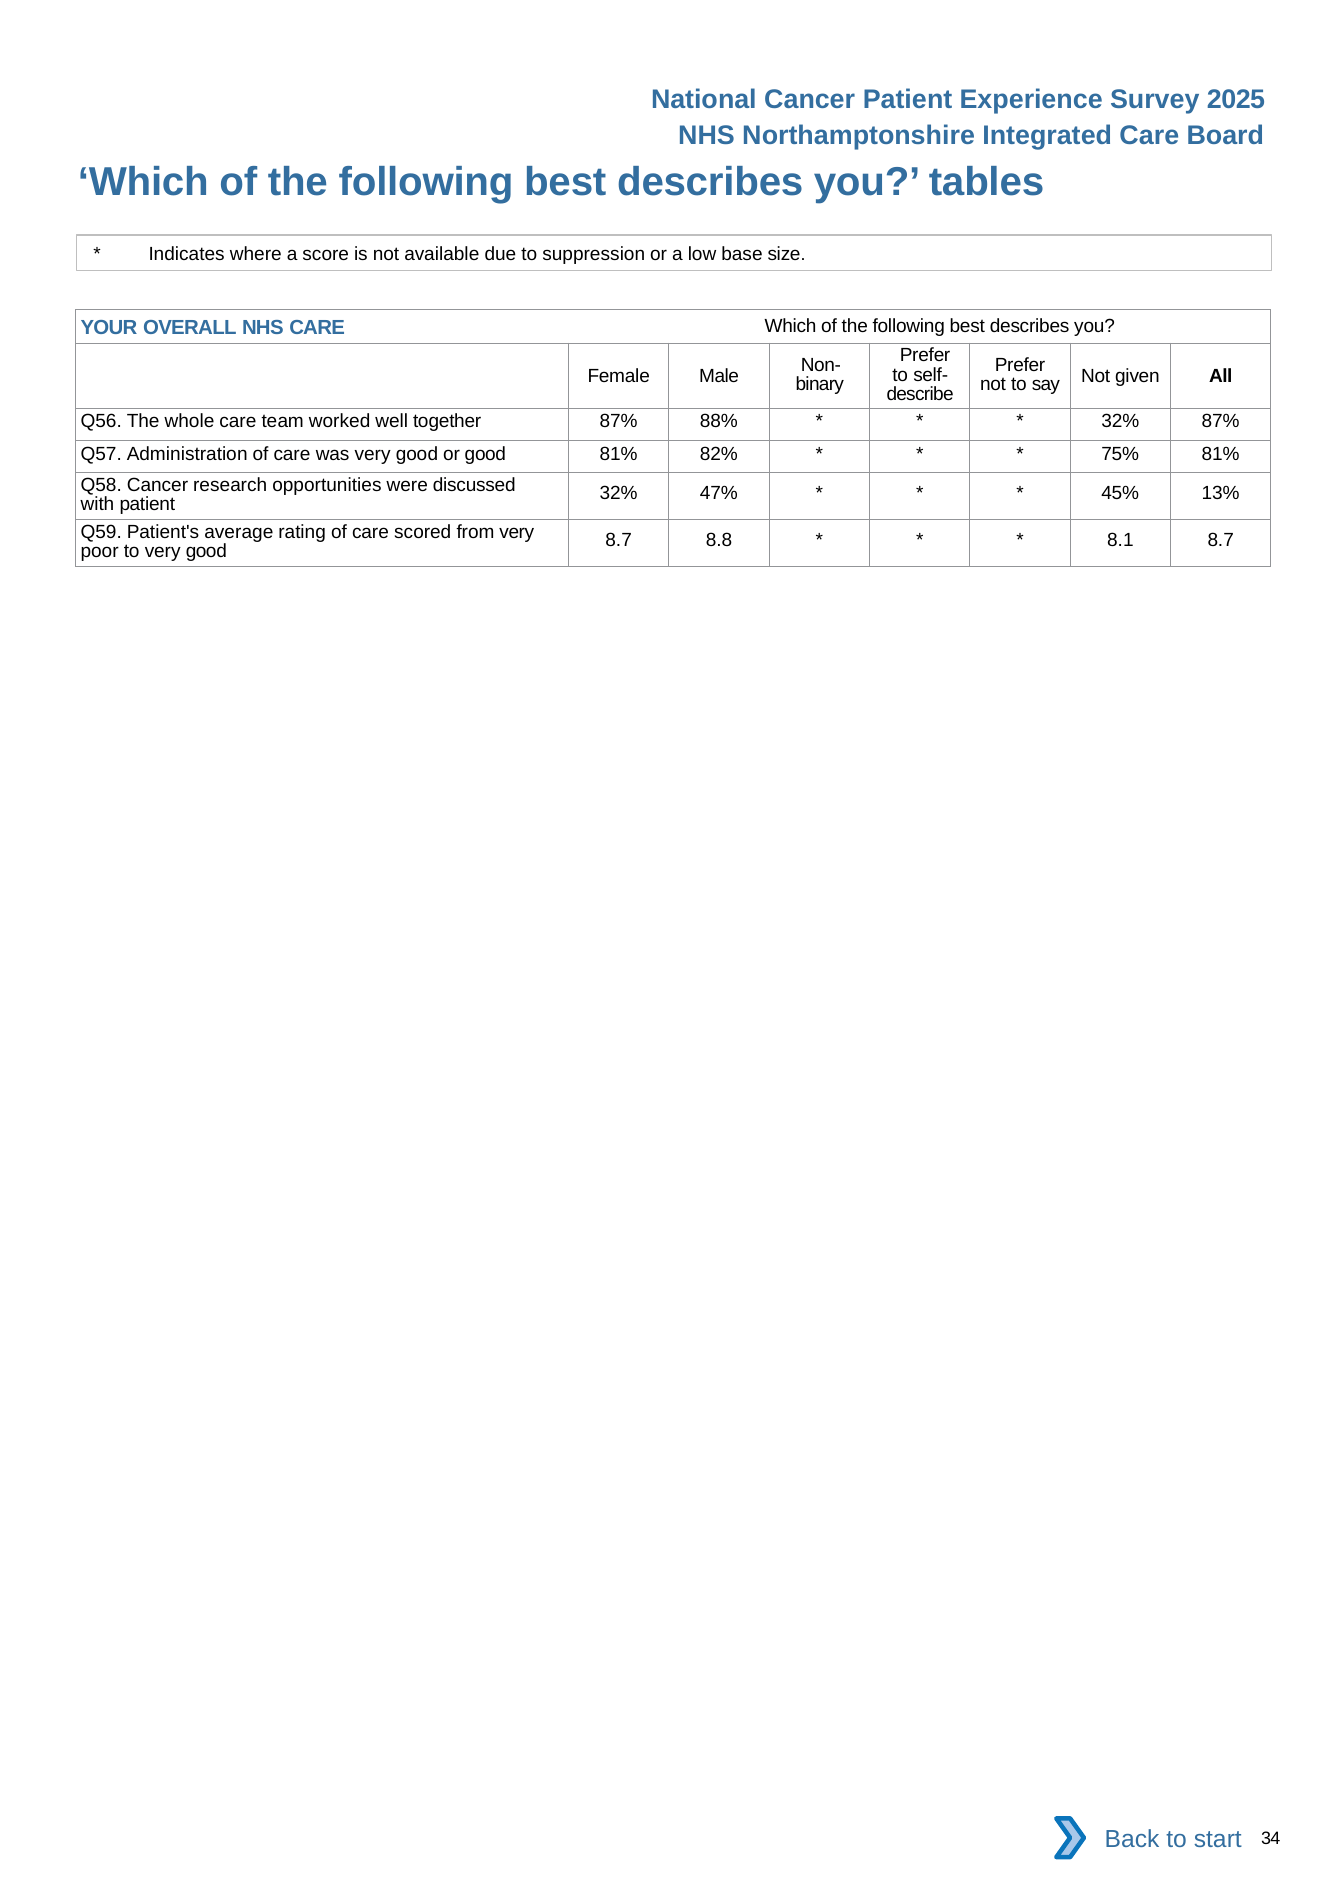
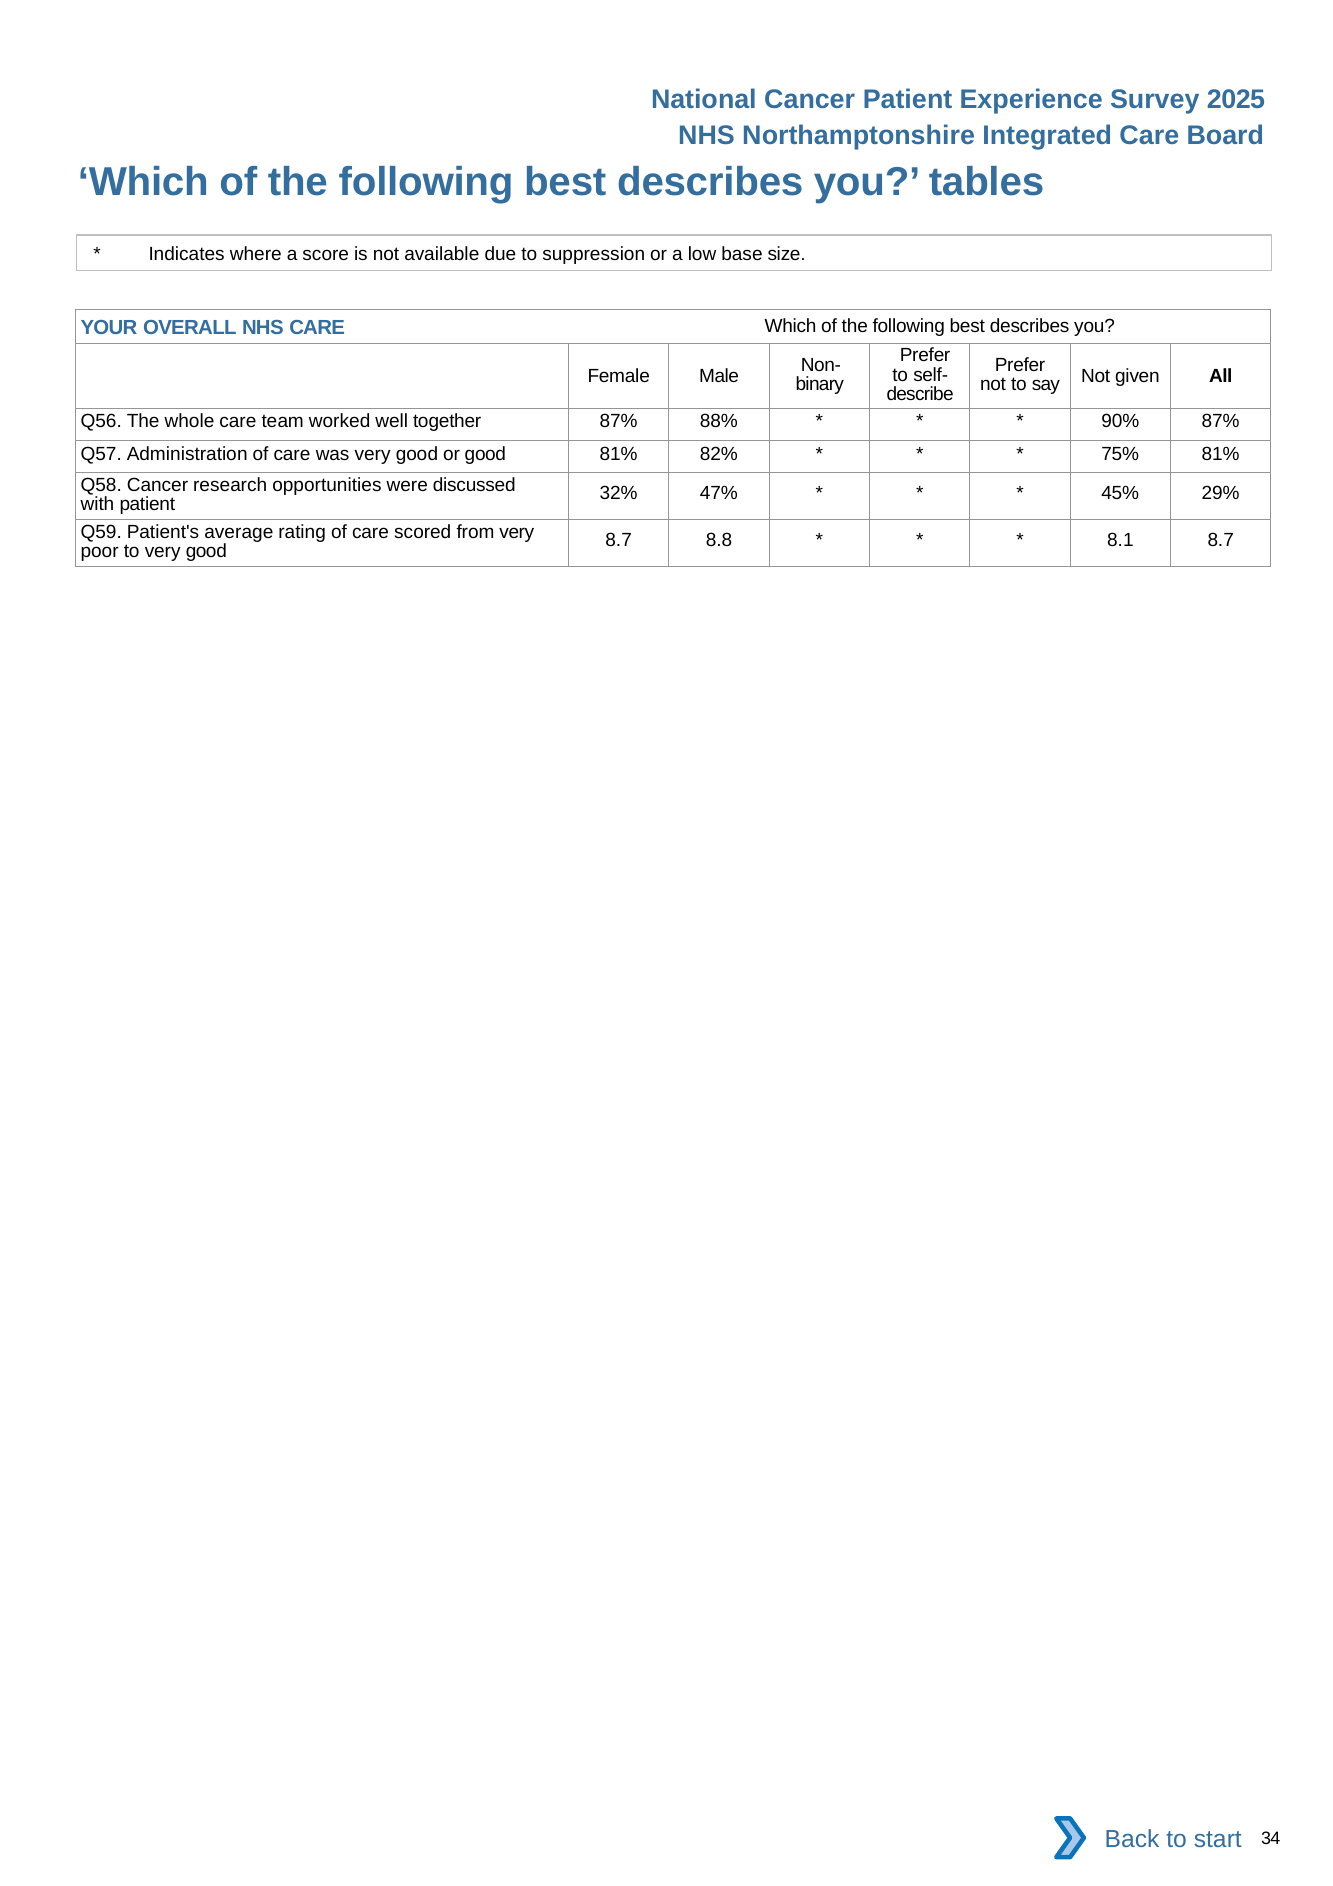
32%: 32% -> 90% (1120, 421)
13%: 13% -> 29% (1221, 493)
